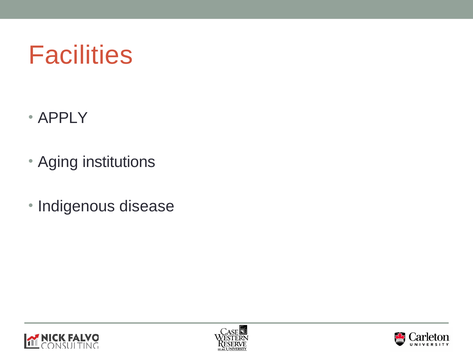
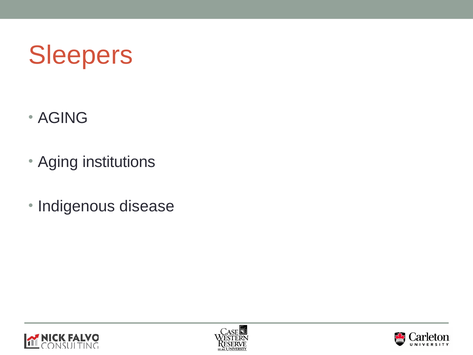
Facilities: Facilities -> Sleepers (81, 55)
APPLY: APPLY -> AGING (63, 118)
